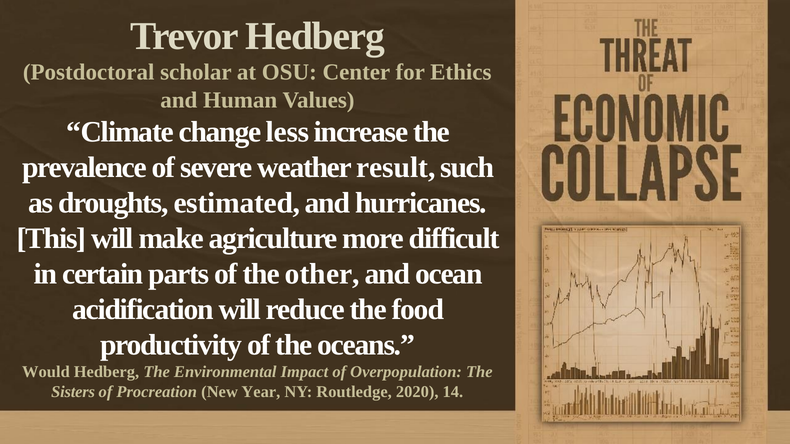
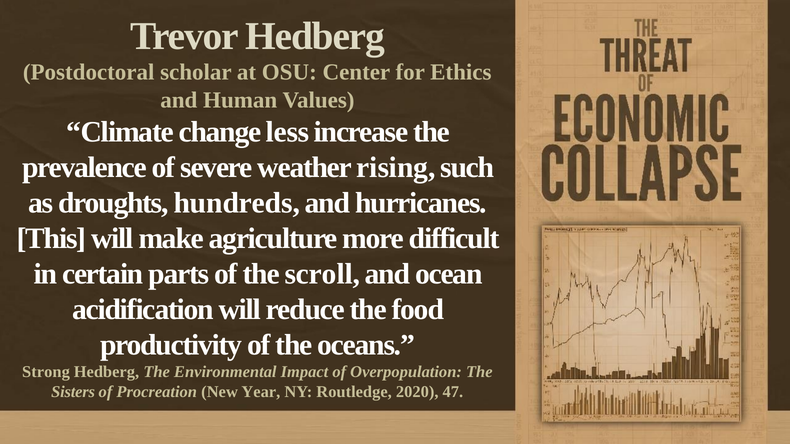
result: result -> rising (396, 168)
estimated: estimated -> hundreds (237, 203)
other: other -> scroll (322, 274)
Would: Would -> Strong (46, 372)
14: 14 -> 47 (453, 392)
